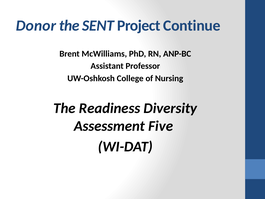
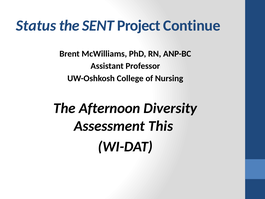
Donor: Donor -> Status (36, 26)
Readiness: Readiness -> Afternoon (110, 108)
Five: Five -> This (161, 126)
